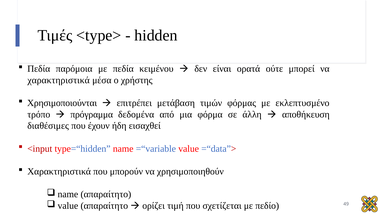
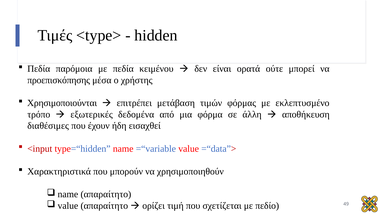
χαρακτηριστικά: χαρακτηριστικά -> προεπισκόπησης (59, 80)
πρόγραμμα: πρόγραμμα -> εξωτερικές (92, 114)
